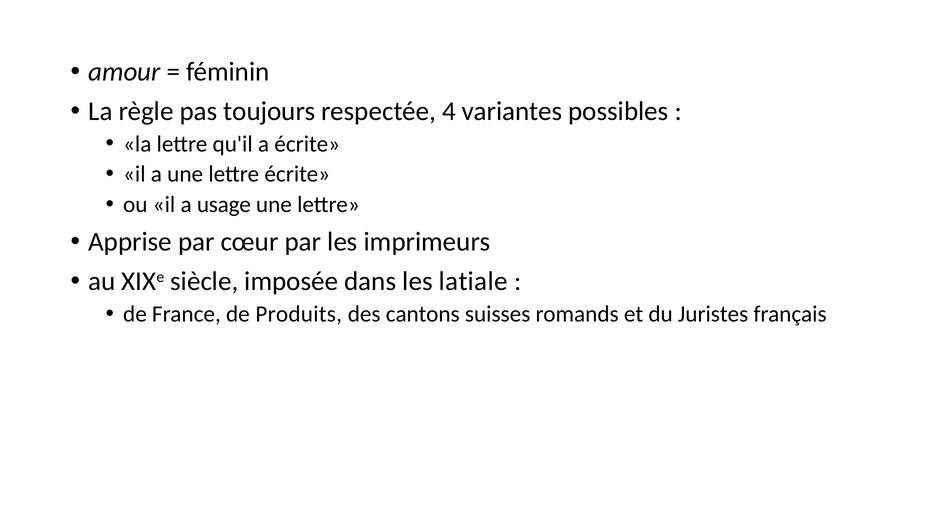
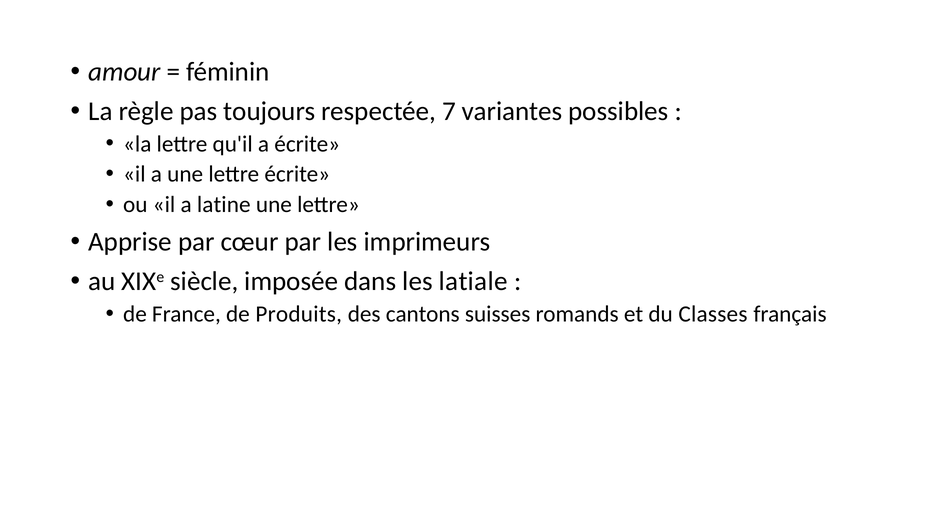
4: 4 -> 7 (449, 111)
usage: usage -> latine (224, 204)
Juristes: Juristes -> Classes (713, 314)
